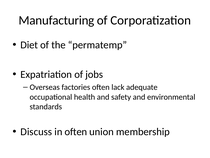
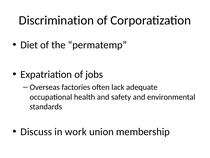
Manufacturing: Manufacturing -> Discrimination (56, 20)
in often: often -> work (76, 131)
